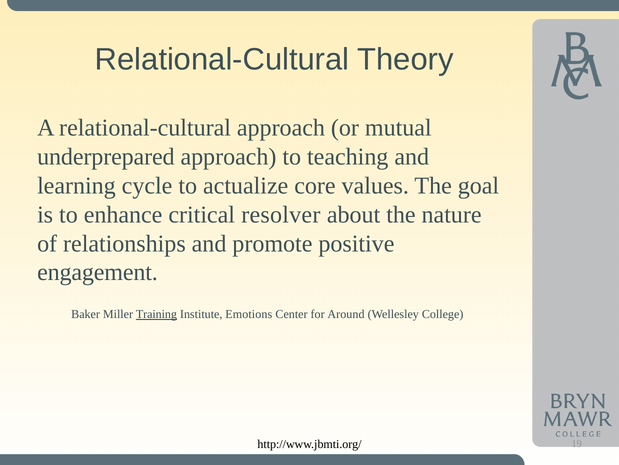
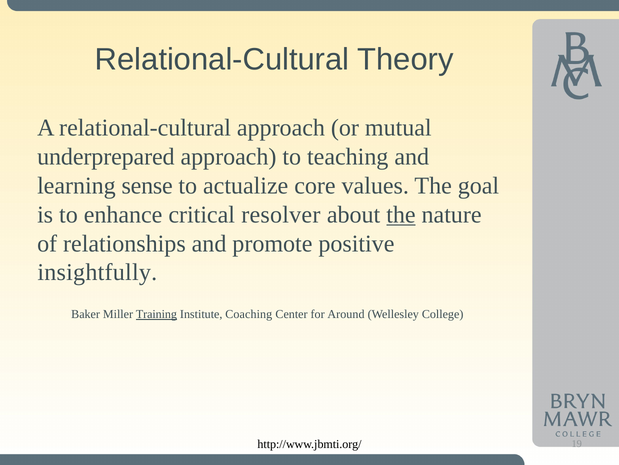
cycle: cycle -> sense (147, 185)
the underline: none -> present (401, 214)
engagement: engagement -> insightfully (97, 272)
Emotions: Emotions -> Coaching (249, 314)
